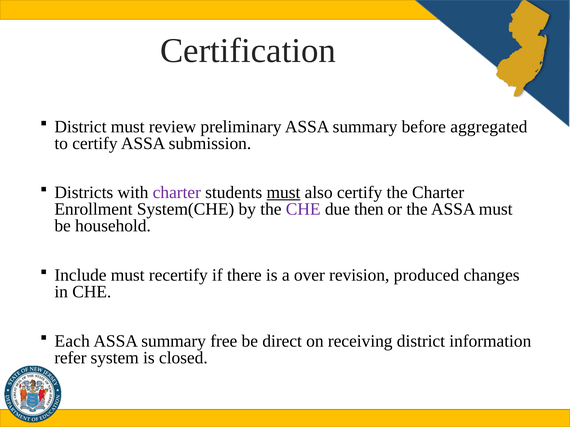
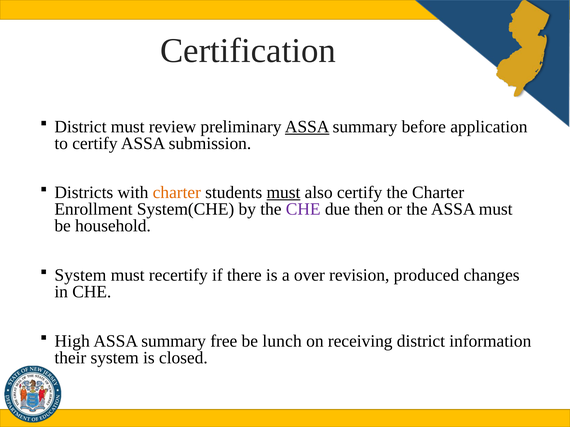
ASSA underline: none -> present (307, 127)
aggregated: aggregated -> application (489, 127)
charter colour: purple -> orange (177, 193)
Include: Include -> System (80, 275)
Each: Each -> High (72, 341)
direct: direct -> lunch (282, 341)
refer: refer -> their (70, 358)
